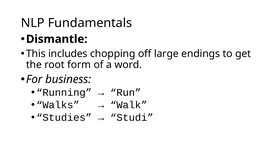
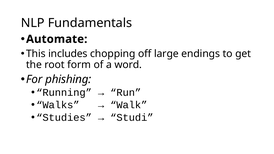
Dismantle: Dismantle -> Automate (57, 39)
business: business -> phishing (68, 79)
